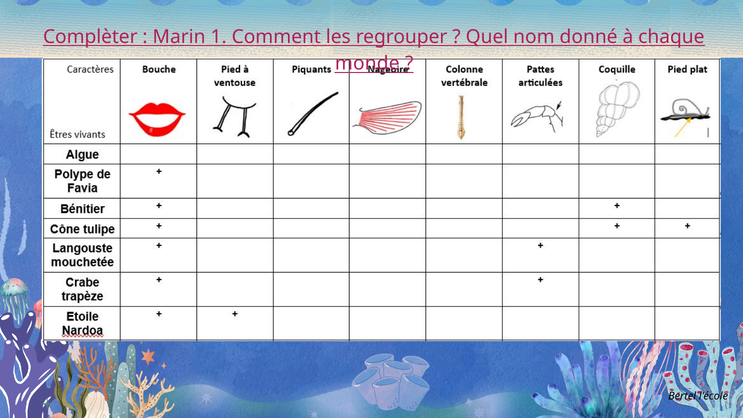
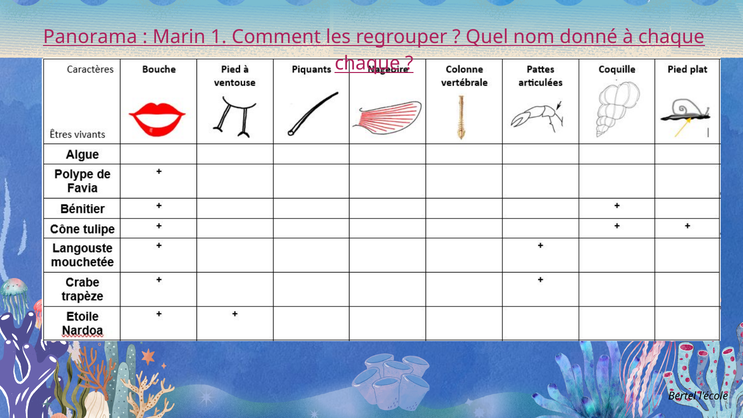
Complèter: Complèter -> Panorama (90, 37)
monde: monde -> chaque (367, 64)
